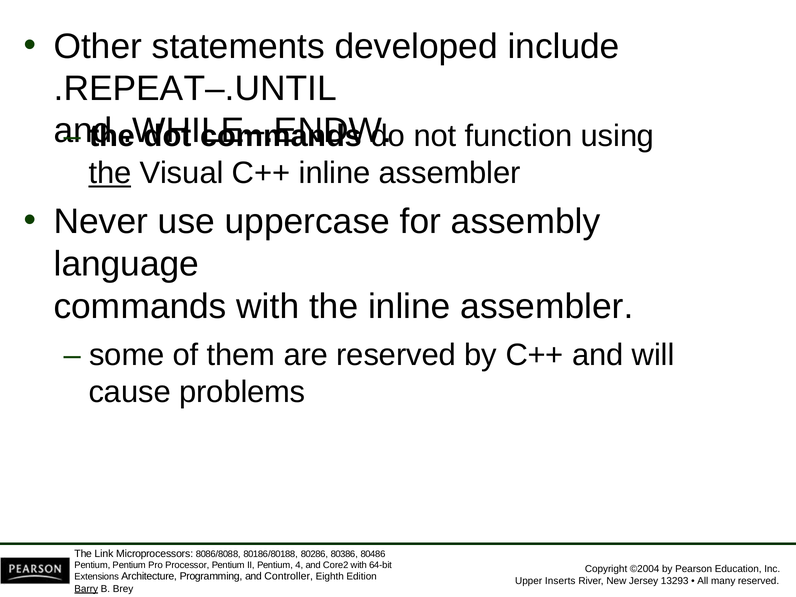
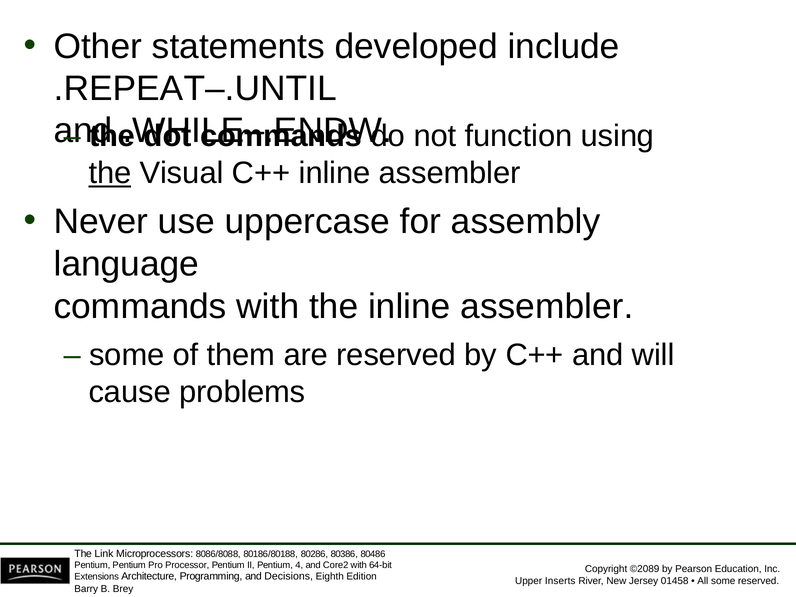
©2004: ©2004 -> ©2089 (645, 569)
Controller: Controller -> Decisions (289, 576)
13293: 13293 -> 01458 (675, 581)
All many: many -> some (723, 581)
Barry underline: present -> none (86, 589)
